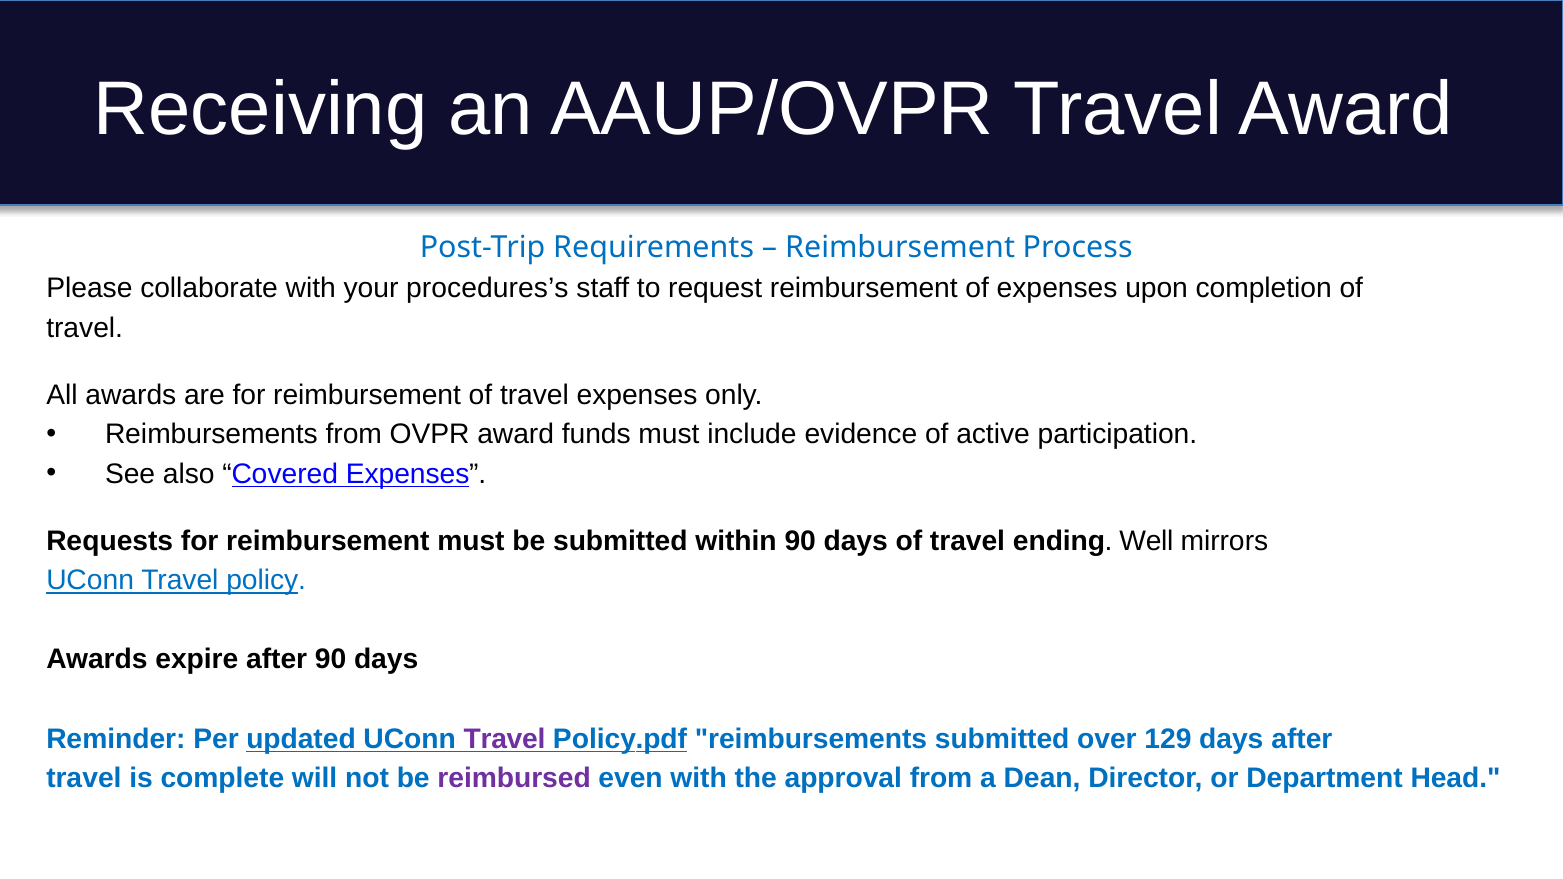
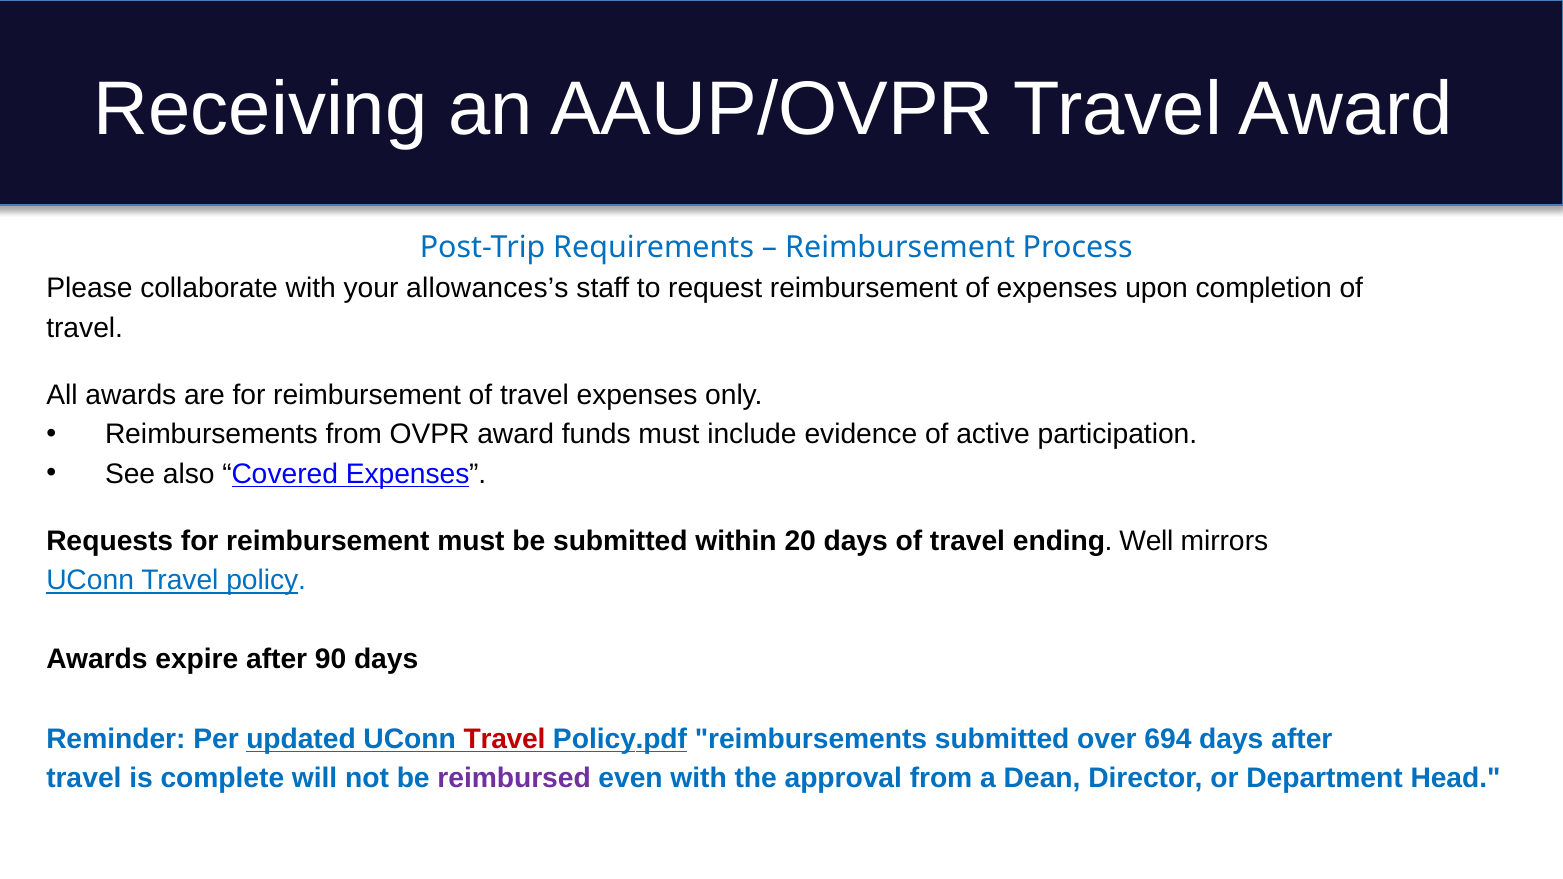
procedures’s: procedures’s -> allowances’s (487, 288)
within 90: 90 -> 20 (800, 541)
Travel colour: purple -> red (504, 739)
129: 129 -> 694 (1168, 739)
